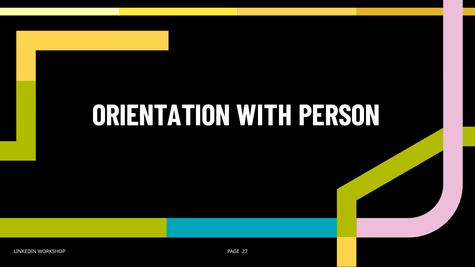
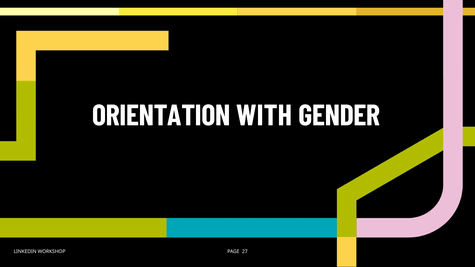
PERSON: PERSON -> GENDER (339, 116)
